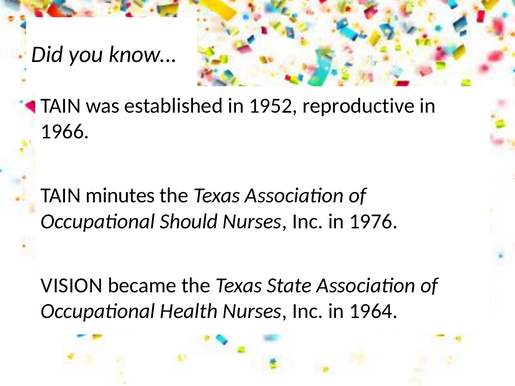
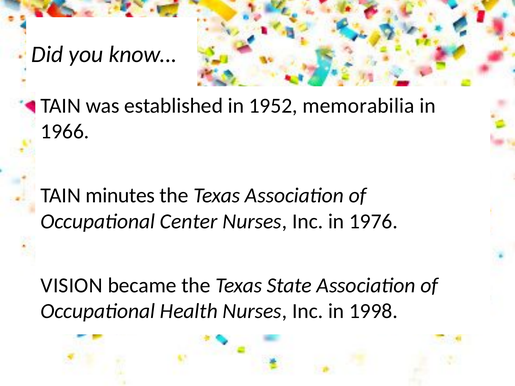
reproductive: reproductive -> memorabilia (358, 106)
Should: Should -> Center (189, 221)
1964: 1964 -> 1998 (373, 311)
